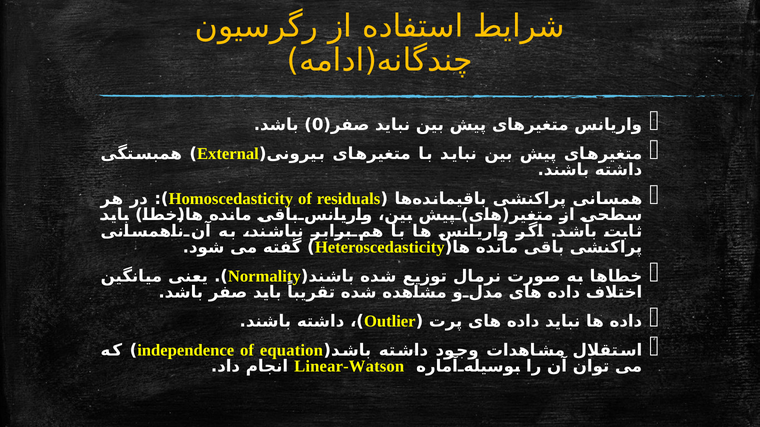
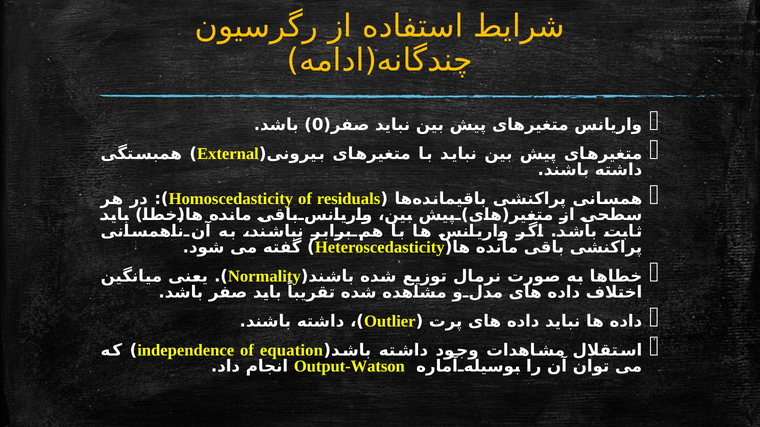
Linear-Watson: Linear-Watson -> Output-Watson (349, 367)
